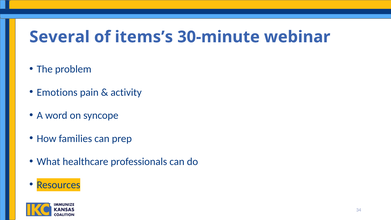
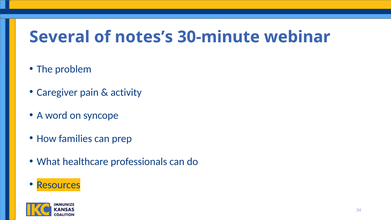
items’s: items’s -> notes’s (144, 37)
Emotions: Emotions -> Caregiver (57, 92)
